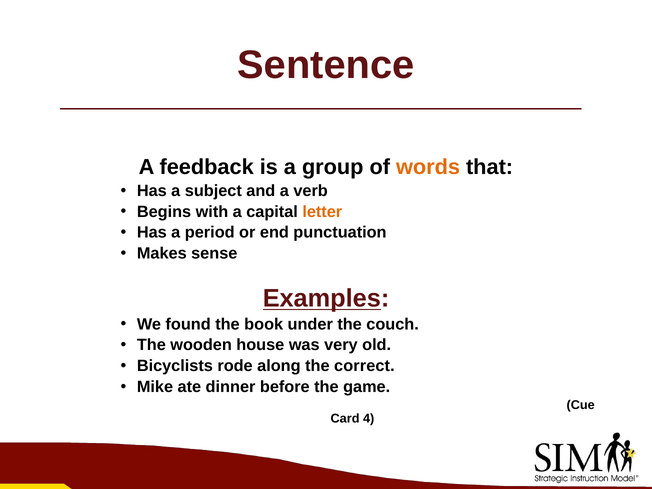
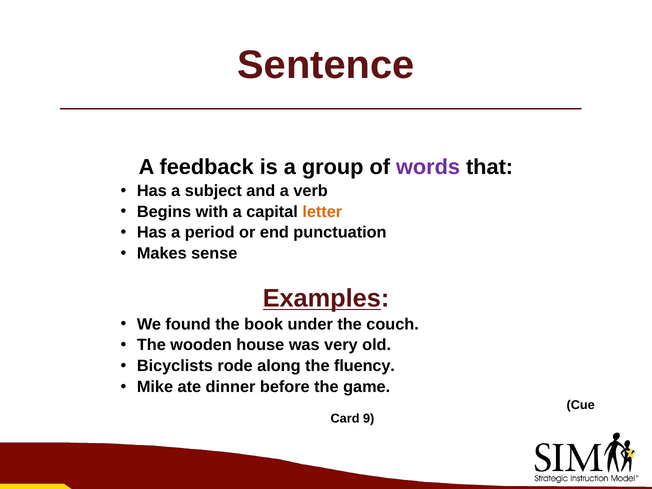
words colour: orange -> purple (428, 167)
correct: correct -> fluency (364, 366)
4: 4 -> 9 (369, 419)
